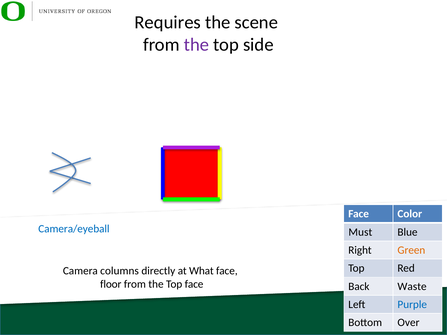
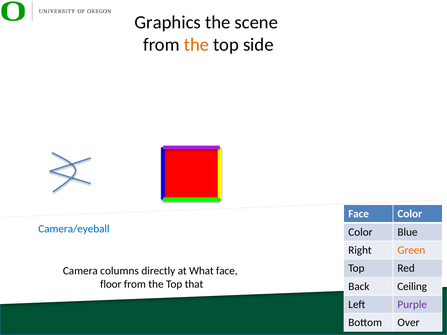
Requires: Requires -> Graphics (168, 22)
the colour: purple -> orange (196, 45)
Must: Must -> Color (360, 232)
Top face: face -> that (194, 284)
Waste: Waste -> Ceiling (412, 287)
Purple colour: blue -> purple (412, 305)
